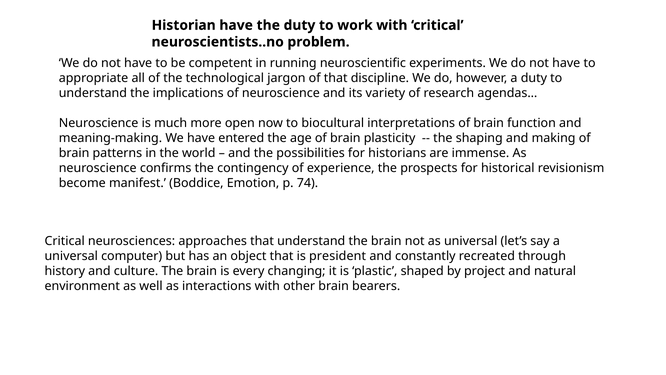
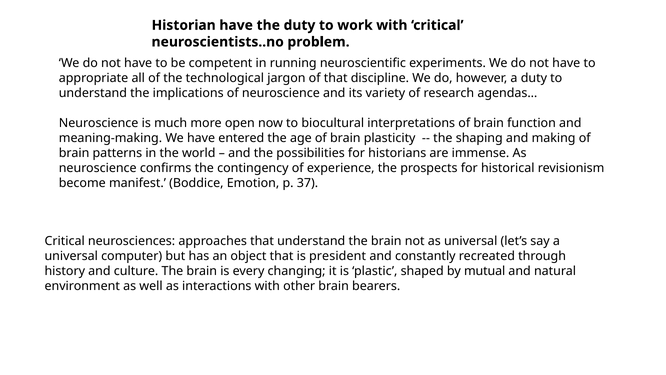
74: 74 -> 37 (307, 183)
project: project -> mutual (485, 271)
